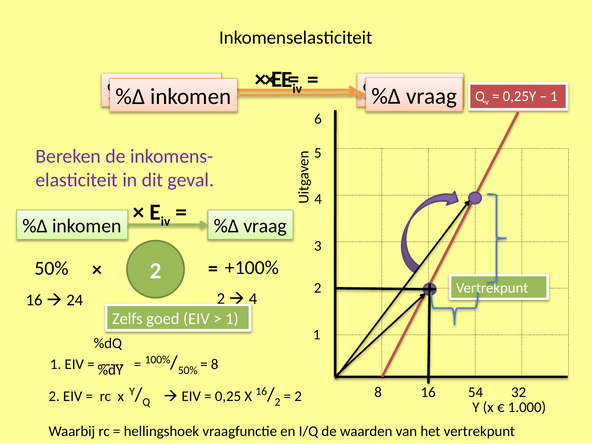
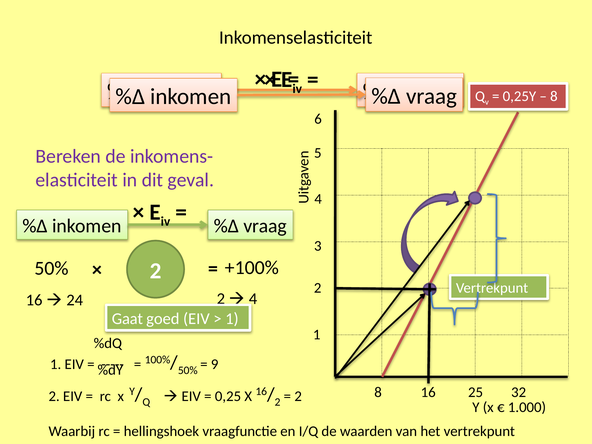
1: 1 -> 8 (554, 96)
Zelfs: Zelfs -> Gaat (127, 319)
8: 8 -> 9 (215, 364)
54: 54 -> 25 (476, 392)
